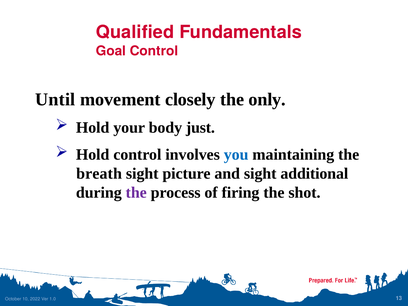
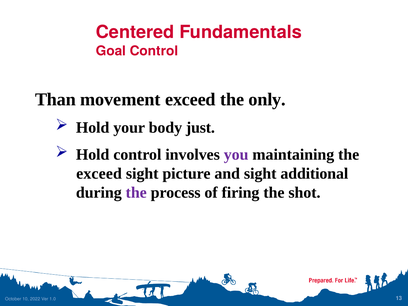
Qualified: Qualified -> Centered (135, 32)
Until: Until -> Than (55, 99)
movement closely: closely -> exceed (190, 99)
you colour: blue -> purple (236, 155)
breath: breath -> exceed (99, 174)
